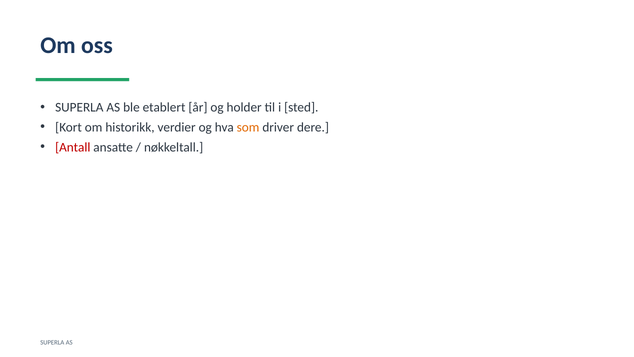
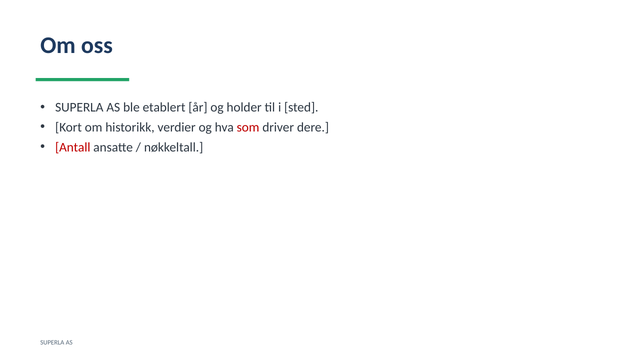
som colour: orange -> red (248, 127)
